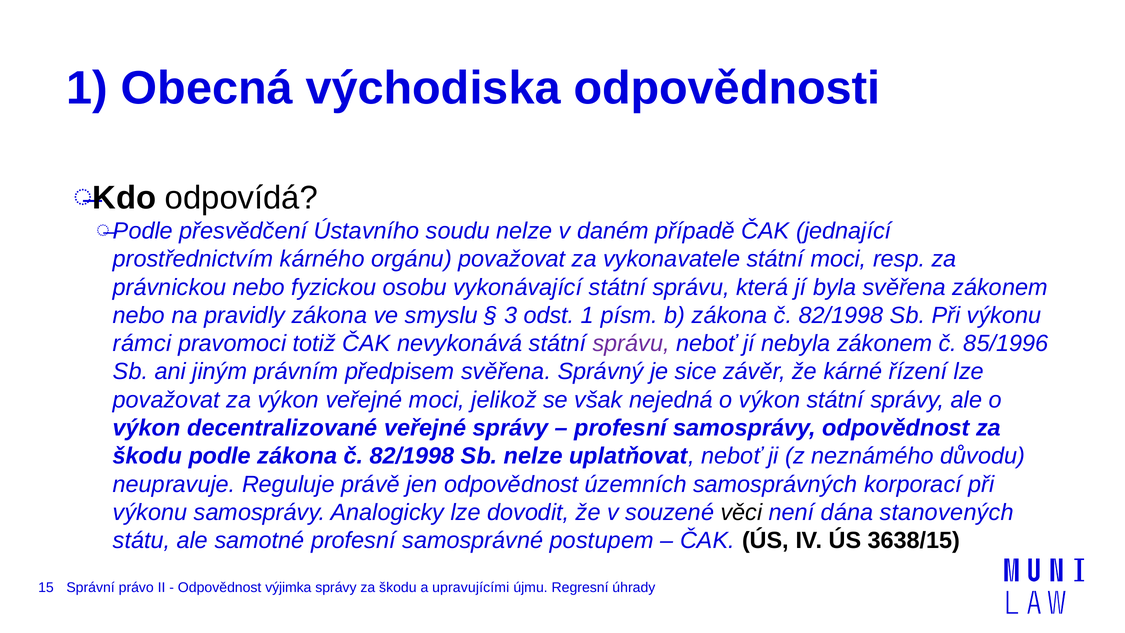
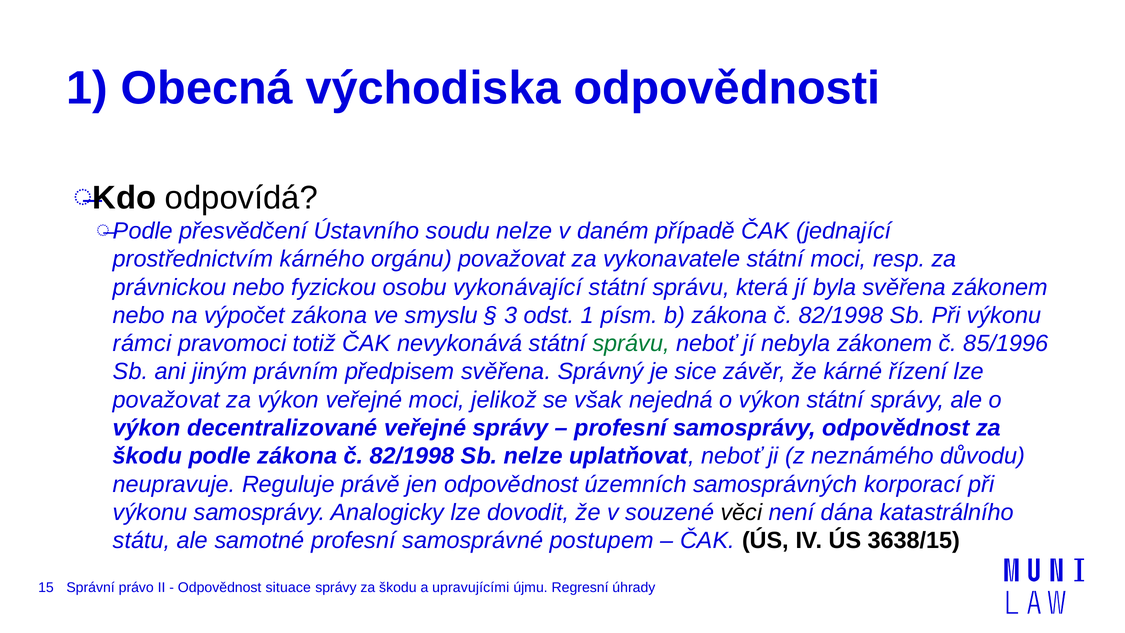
pravidly: pravidly -> výpočet (245, 315)
správu colour: purple -> green (631, 343)
stanovených: stanovených -> katastrálního (947, 512)
výjimka: výjimka -> situace (288, 587)
